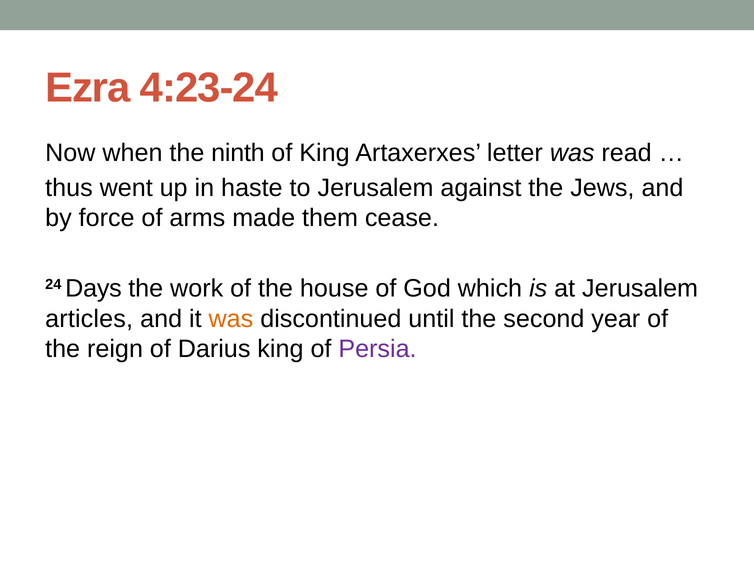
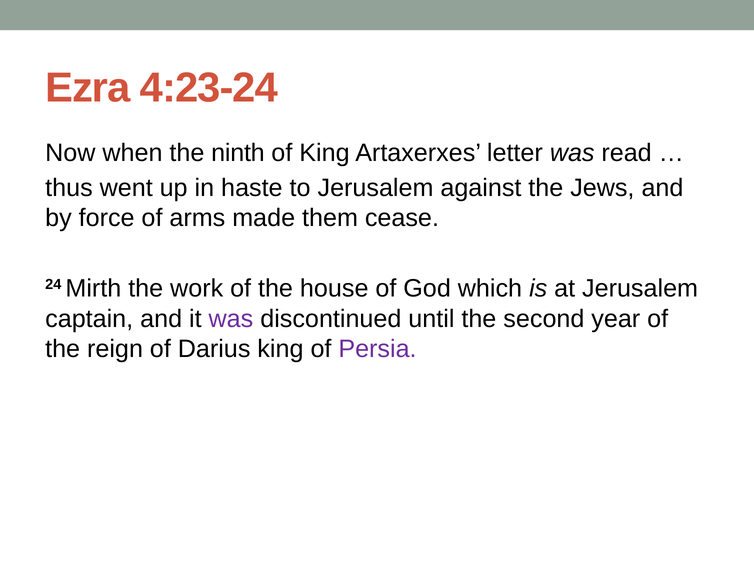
Days: Days -> Mirth (93, 288)
articles: articles -> captain (89, 318)
was colour: orange -> purple (231, 318)
